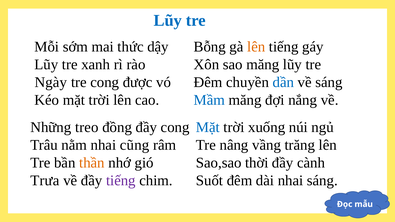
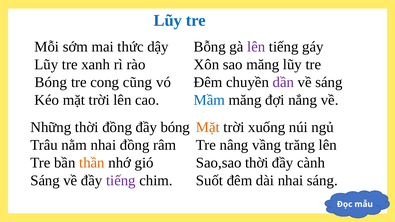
lên colour: orange -> purple (256, 47)
Ngày: Ngày -> Bóng (51, 82)
được: được -> cũng (138, 82)
dần colour: blue -> purple (283, 82)
Những treo: treo -> thời (87, 127)
đầy cong: cong -> bóng (175, 127)
Mặt colour: blue -> orange (208, 127)
nhai cũng: cũng -> đồng (135, 145)
Trưa: Trưa -> Sáng (45, 181)
